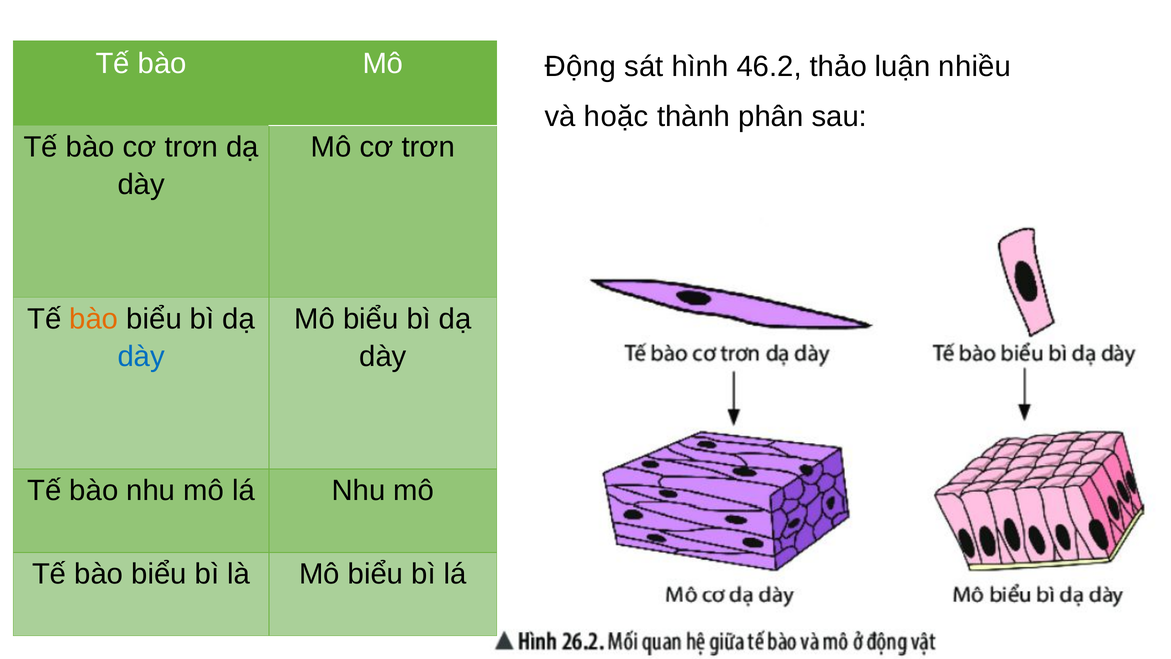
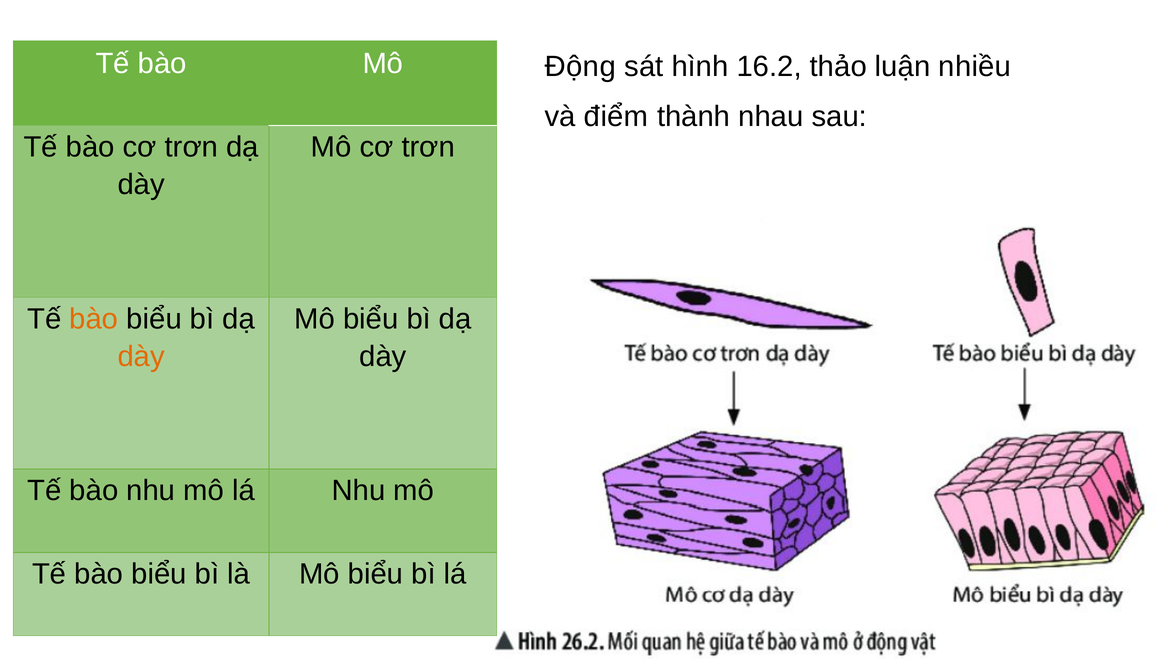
46.2: 46.2 -> 16.2 (769, 67)
hoặc: hoặc -> điểm (616, 116)
phân: phân -> nhau (771, 116)
dày colour: blue -> orange (141, 356)
